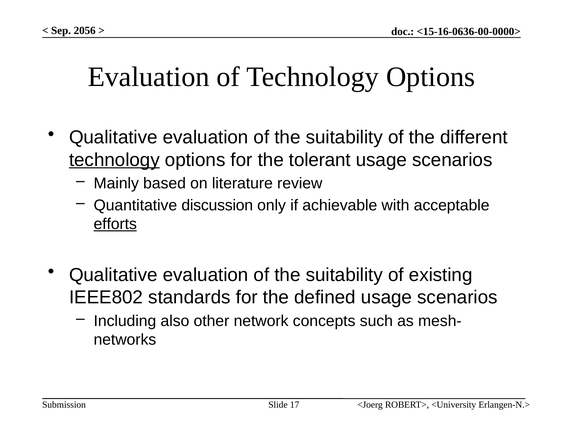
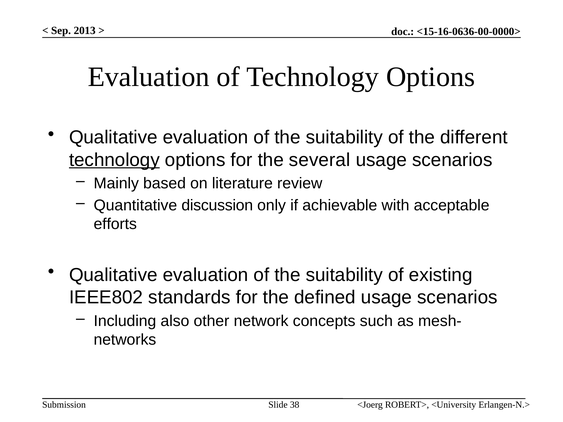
2056: 2056 -> 2013 (85, 31)
tolerant: tolerant -> several (320, 160)
efforts underline: present -> none (115, 224)
17: 17 -> 38 (295, 405)
